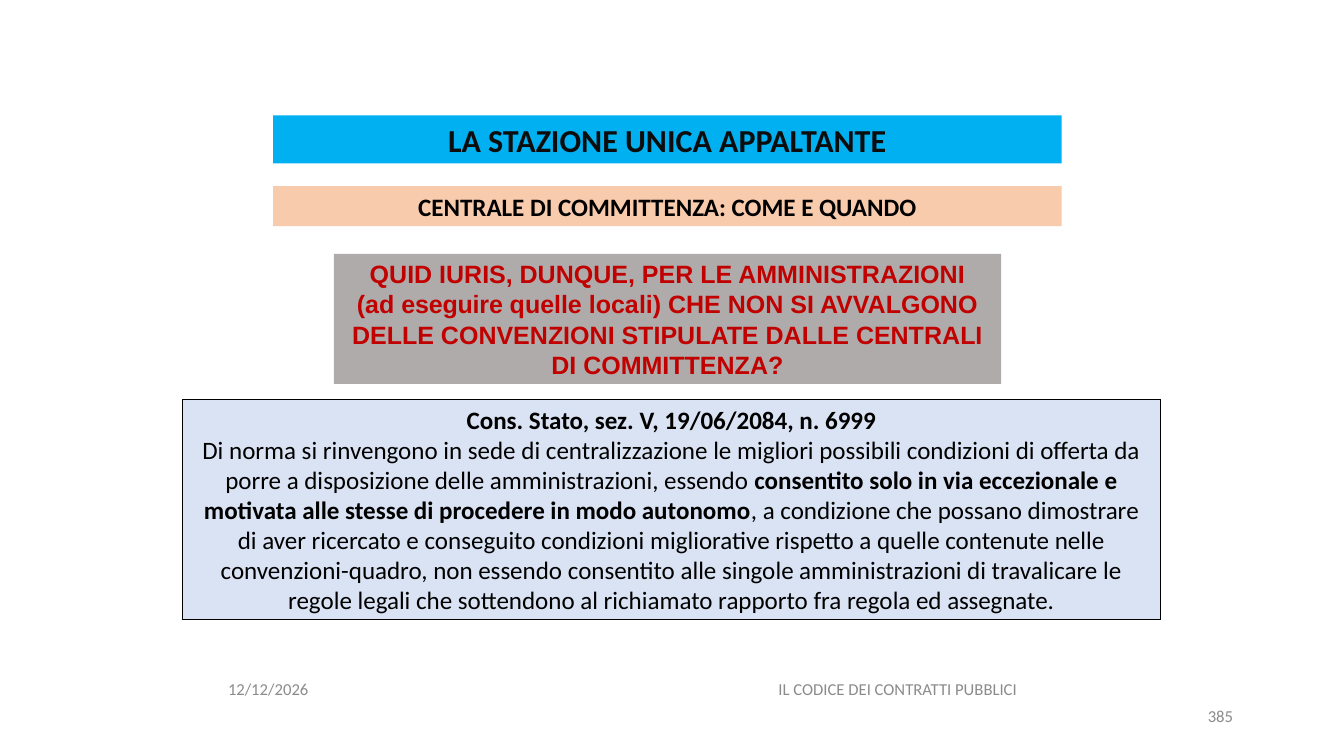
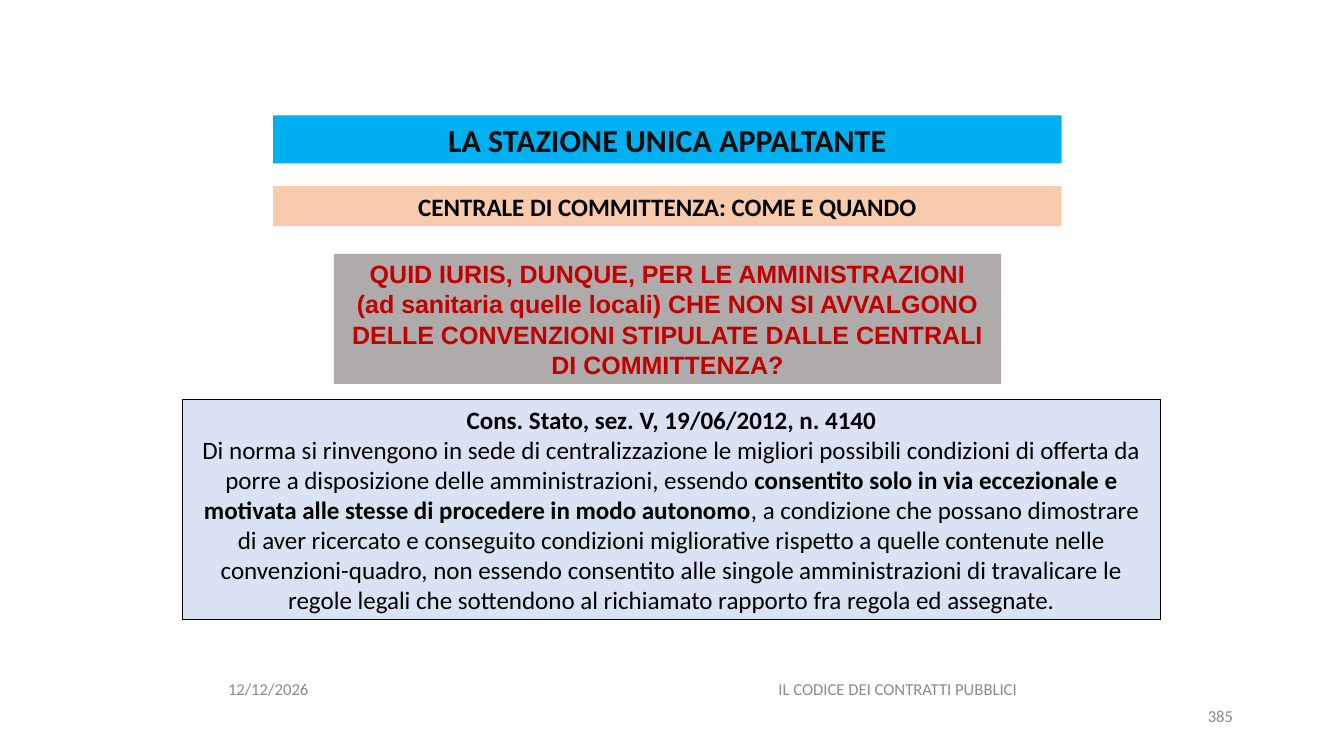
eseguire: eseguire -> sanitaria (452, 306)
19/06/2084: 19/06/2084 -> 19/06/2012 (729, 421)
6999: 6999 -> 4140 (850, 421)
